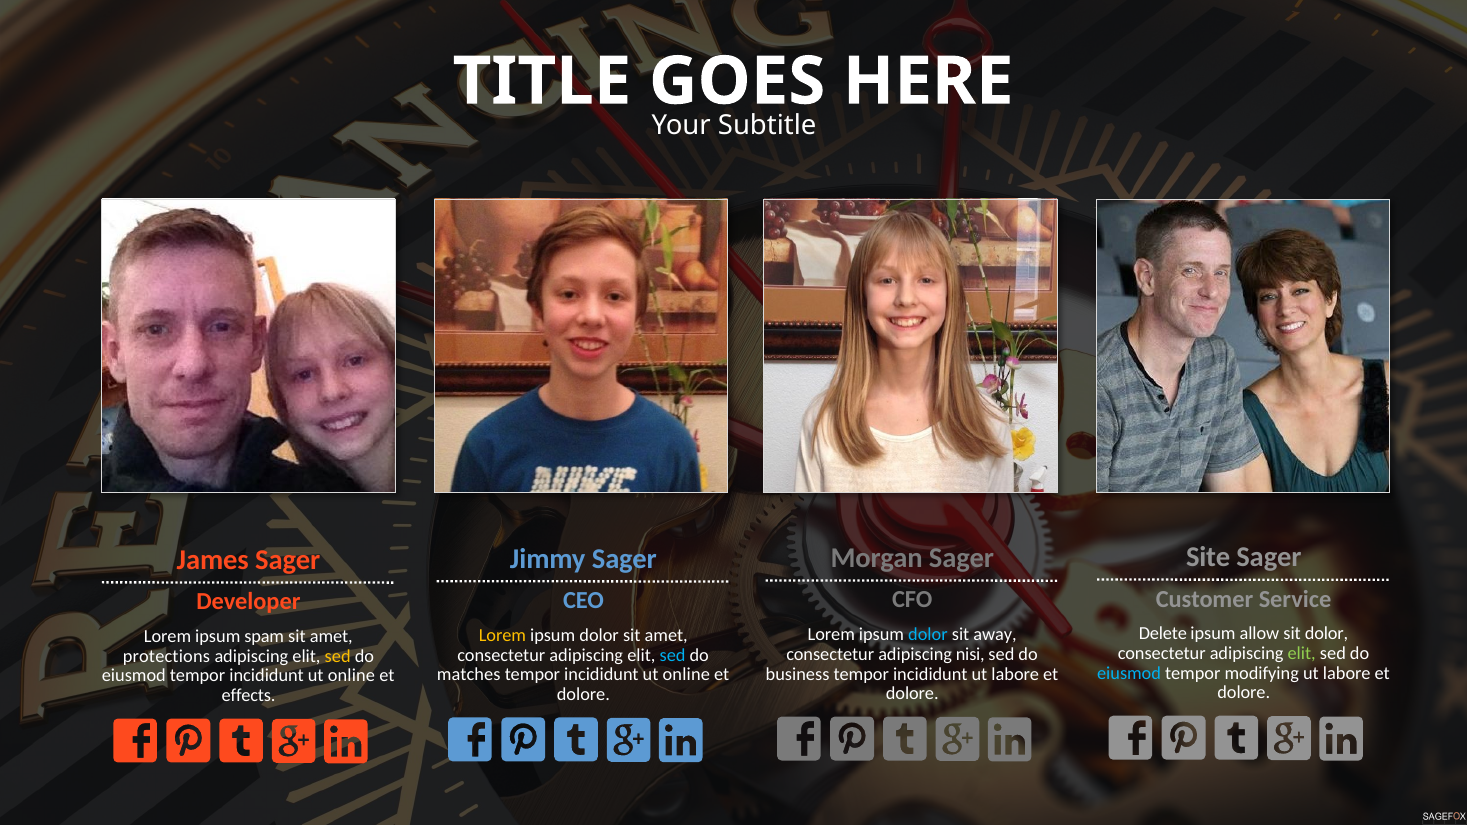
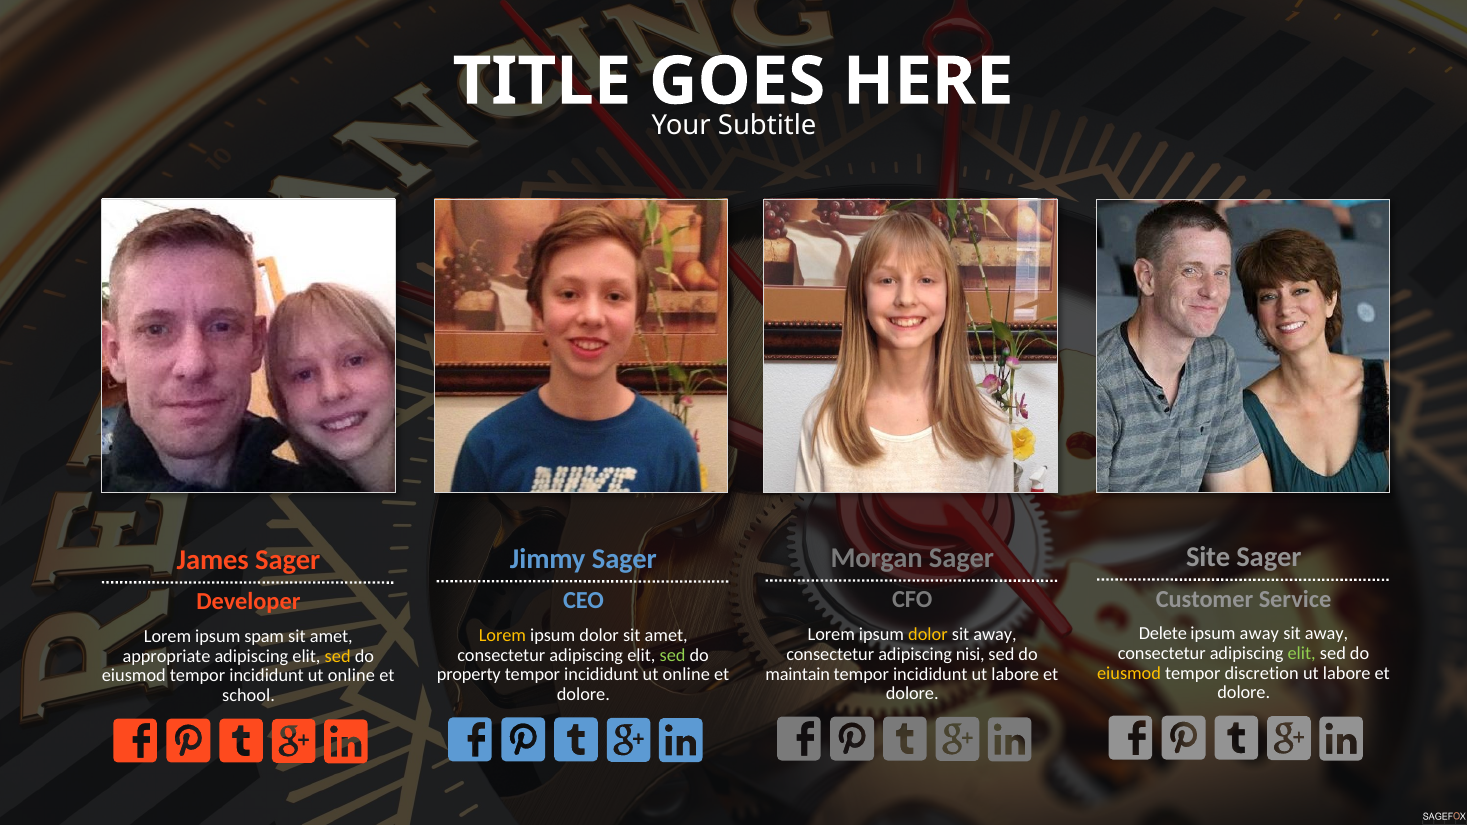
ipsum allow: allow -> away (1259, 634)
dolor: dolor -> away (1327, 634)
dolor colour: light blue -> yellow (928, 635)
sed colour: light blue -> light green (673, 655)
protections: protections -> appropriate (166, 656)
eiusmod colour: light blue -> yellow (1129, 673)
modifying: modifying -> discretion (1262, 673)
business: business -> maintain (798, 674)
matches: matches -> property (469, 675)
effects: effects -> school (249, 696)
